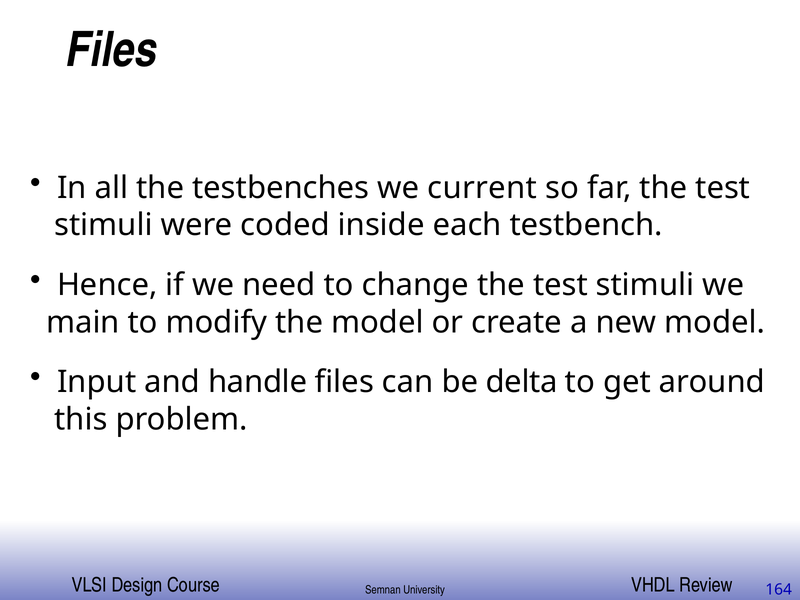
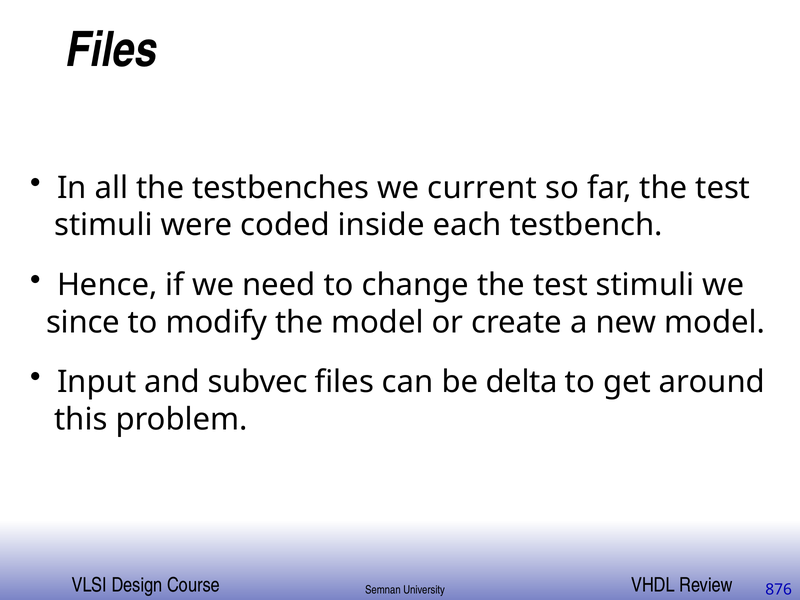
main: main -> since (83, 322)
handle: handle -> subvec (258, 382)
164: 164 -> 876 (779, 590)
